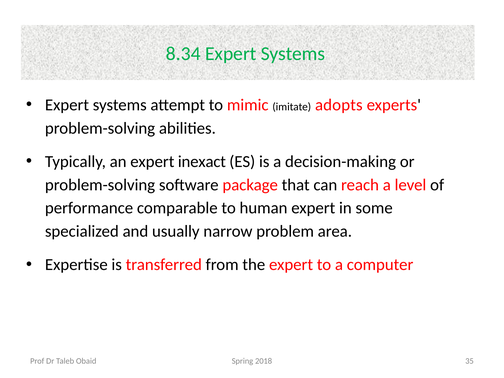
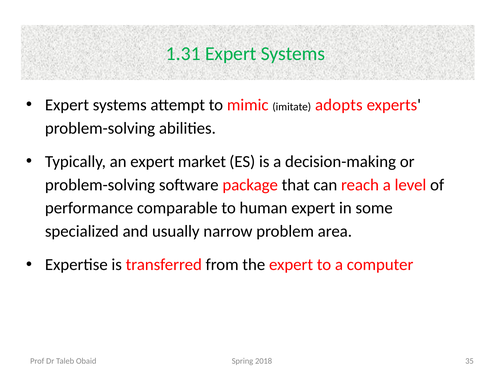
8.34: 8.34 -> 1.31 (183, 54)
inexact: inexact -> market (202, 162)
